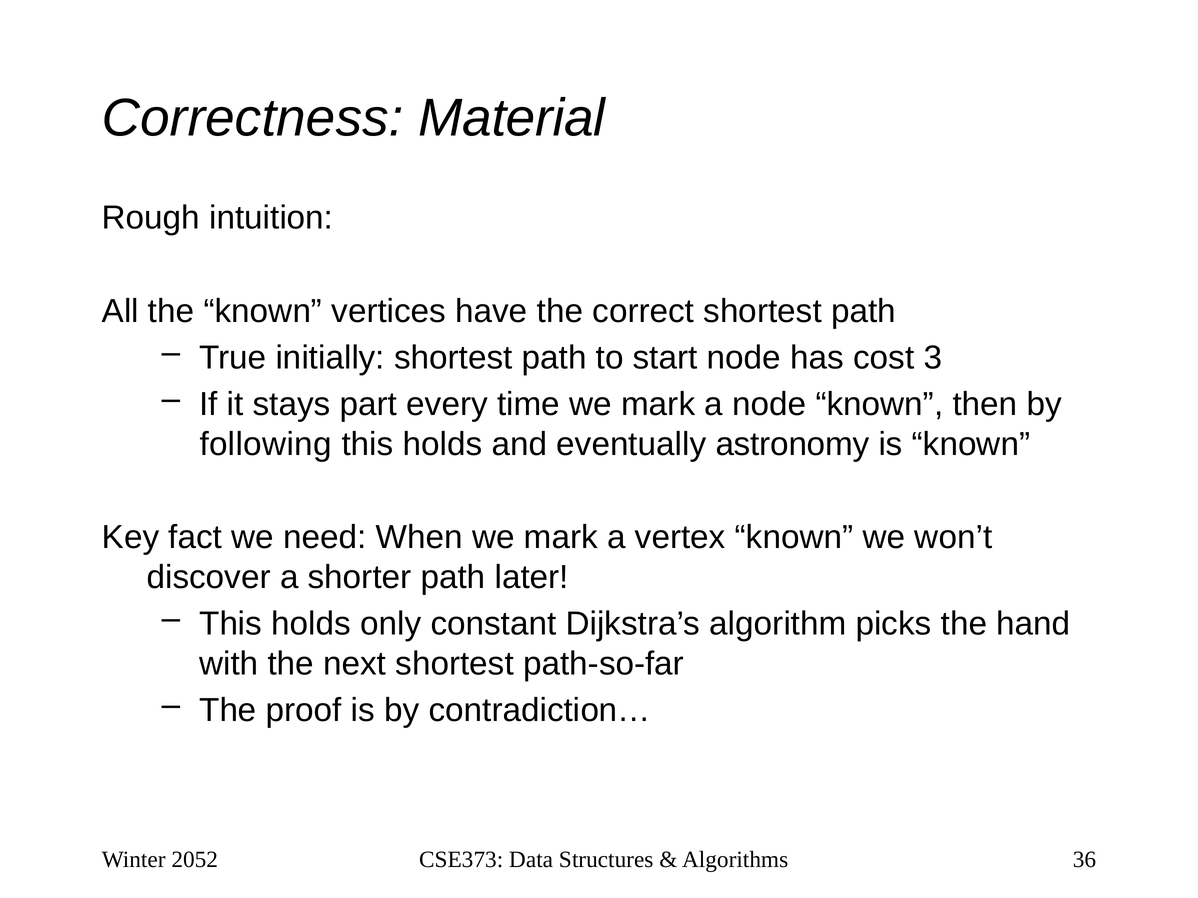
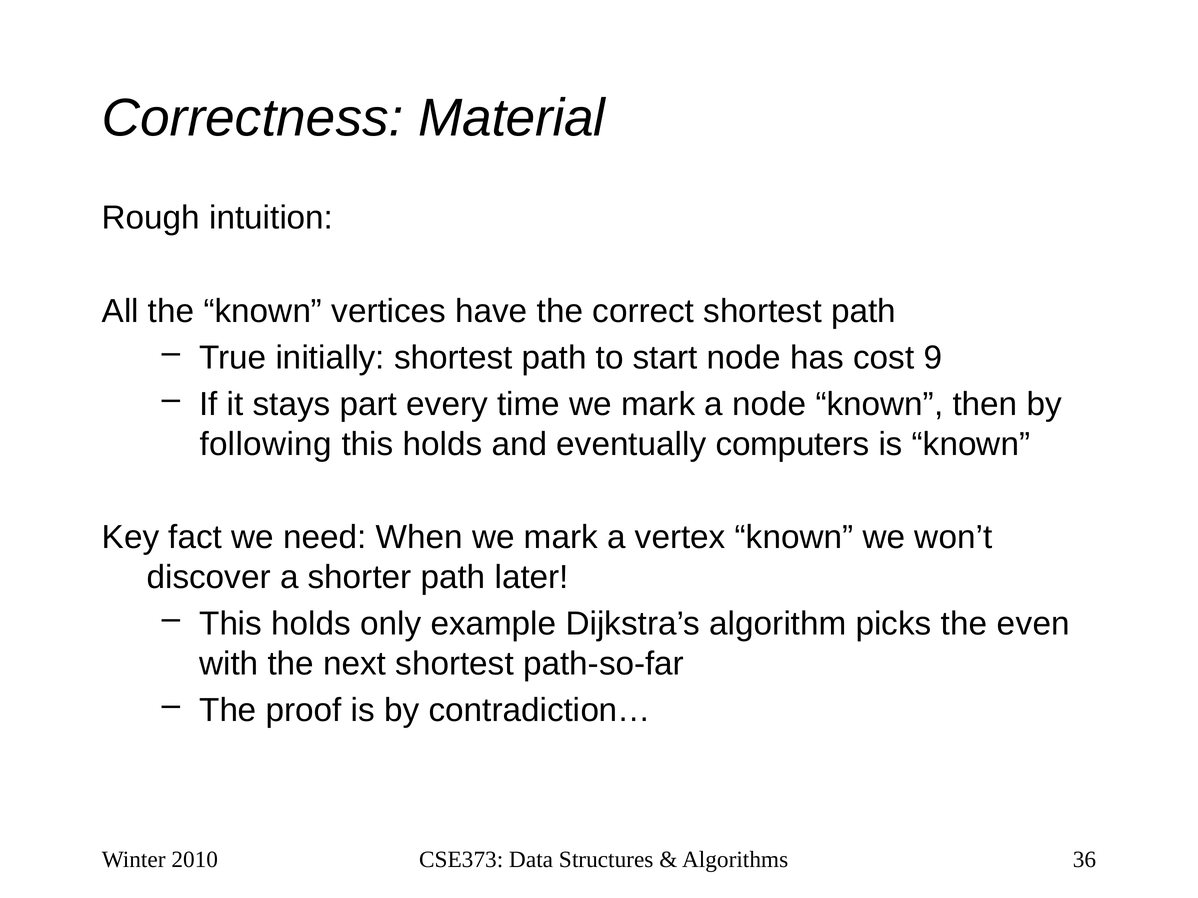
3: 3 -> 9 (933, 358)
astronomy: astronomy -> computers (792, 444)
constant: constant -> example (493, 624)
hand: hand -> even (1033, 624)
2052: 2052 -> 2010 (195, 860)
